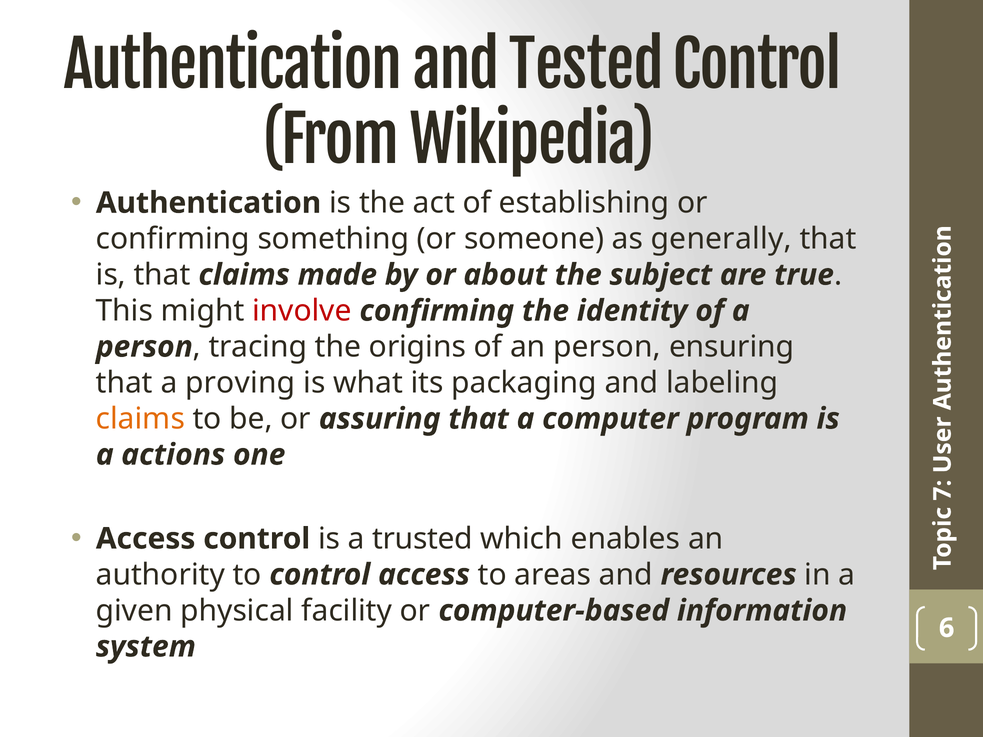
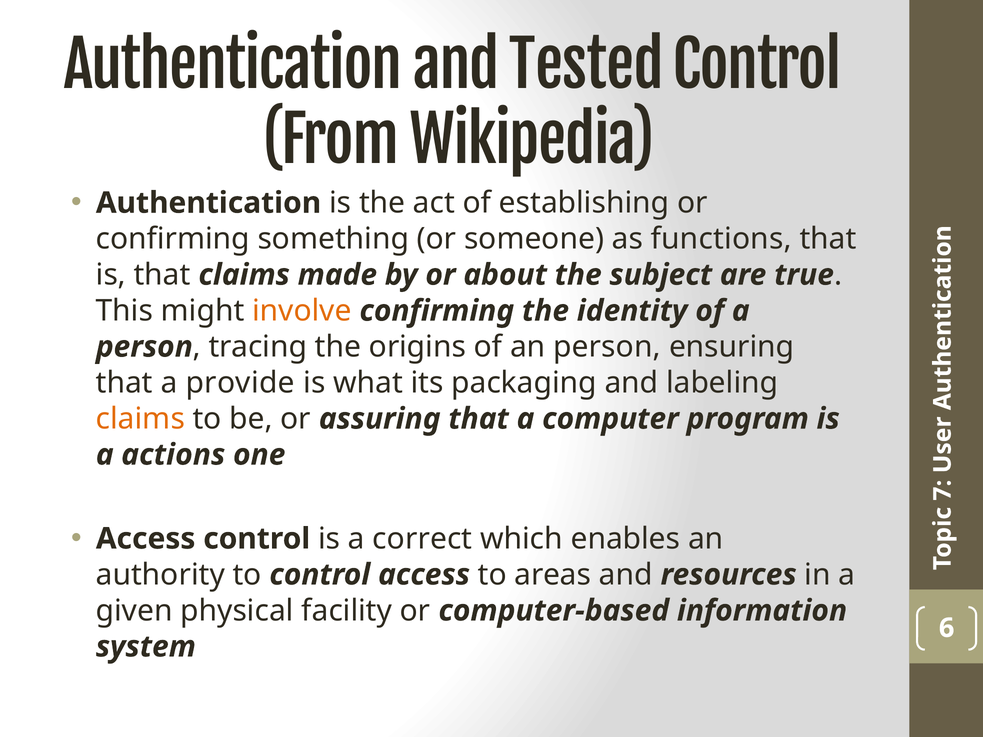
generally: generally -> functions (721, 239)
involve colour: red -> orange (302, 311)
proving: proving -> provide (240, 383)
trusted: trusted -> correct (422, 539)
